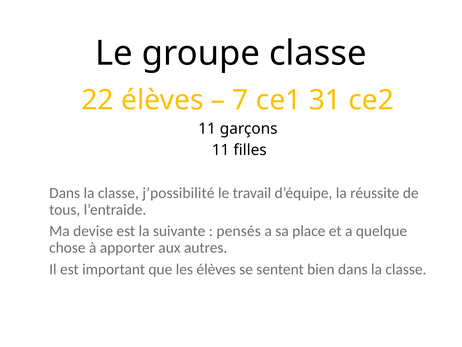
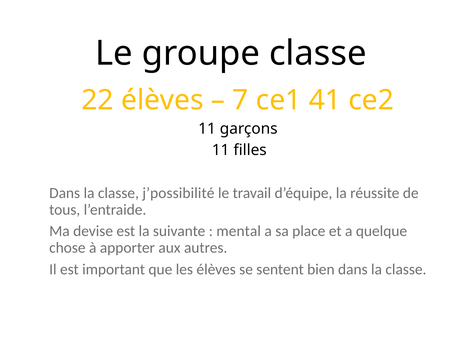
31: 31 -> 41 (325, 100)
pensés: pensés -> mental (239, 231)
